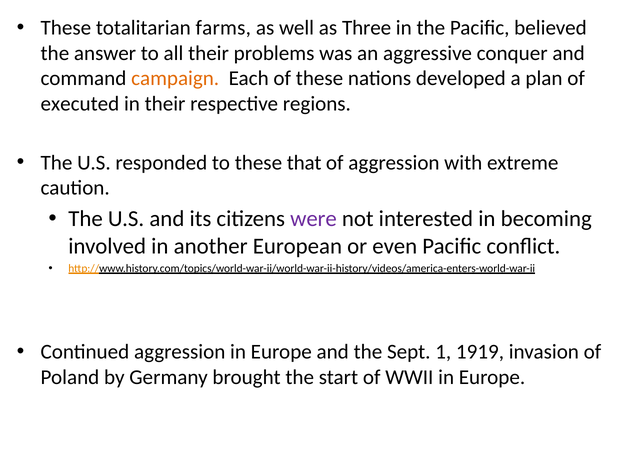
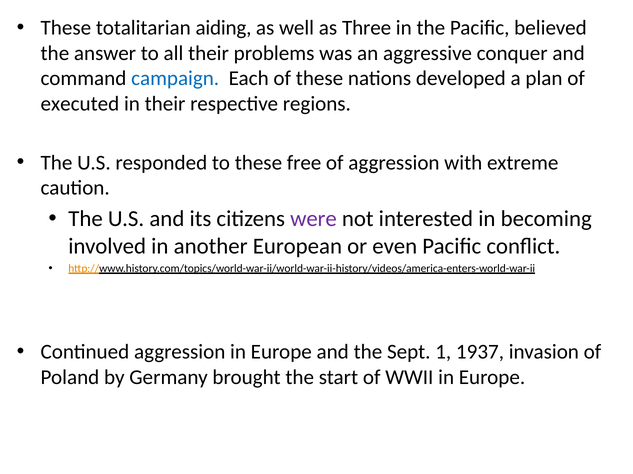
farms: farms -> aiding (223, 28)
campaign colour: orange -> blue (175, 78)
that: that -> free (304, 163)
1919: 1919 -> 1937 (480, 353)
